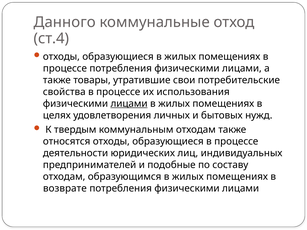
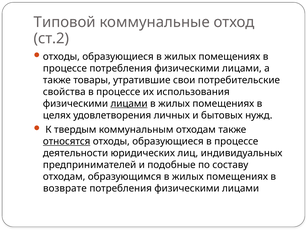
Данного: Данного -> Типовой (65, 22)
ст.4: ст.4 -> ст.2 (51, 38)
относятся underline: none -> present (67, 141)
